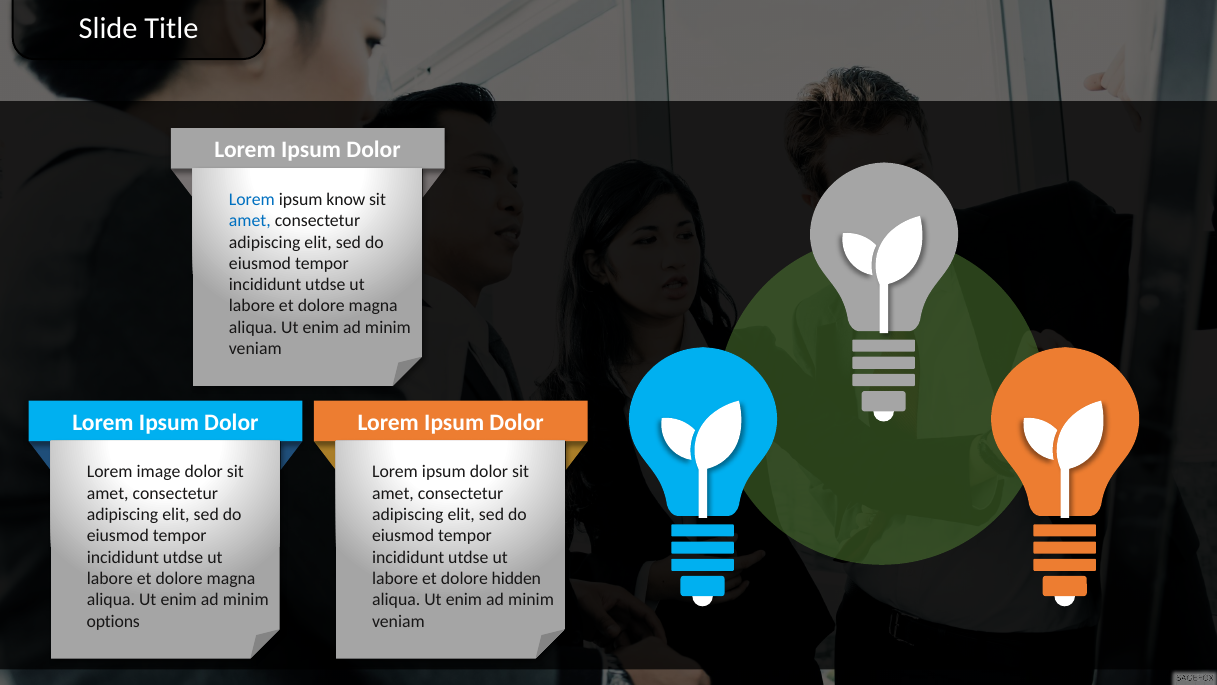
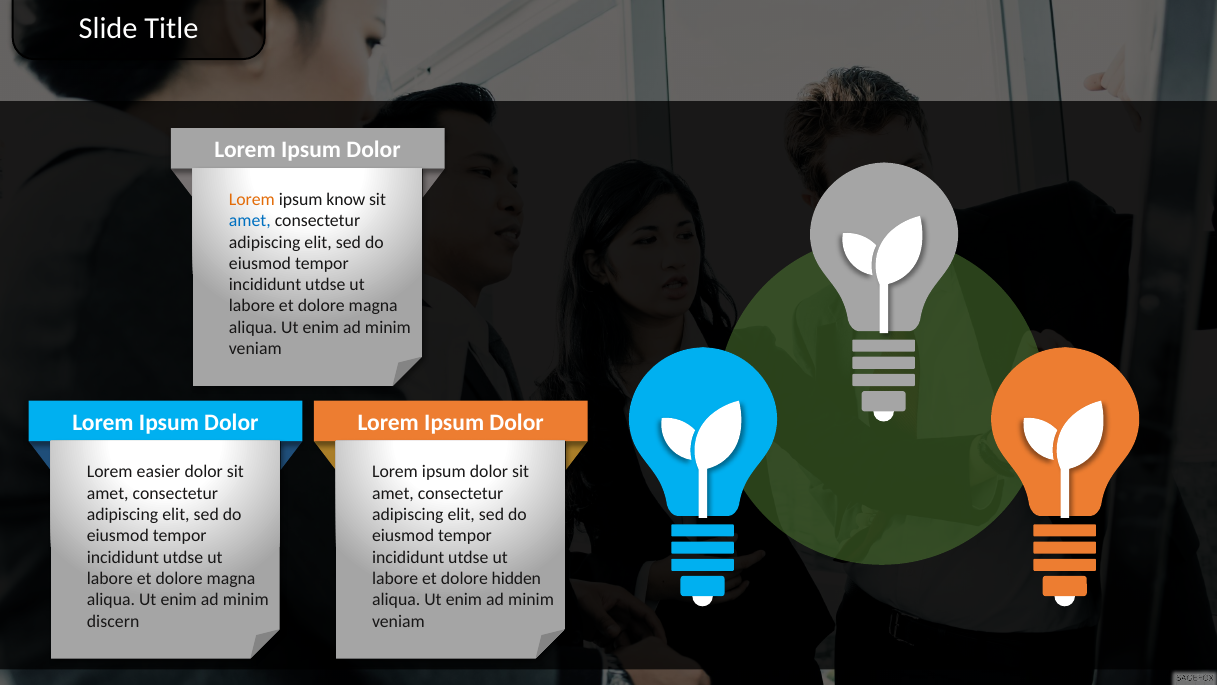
Lorem colour: blue -> orange (252, 199)
image: image -> easier (159, 472)
options: options -> discern (113, 621)
